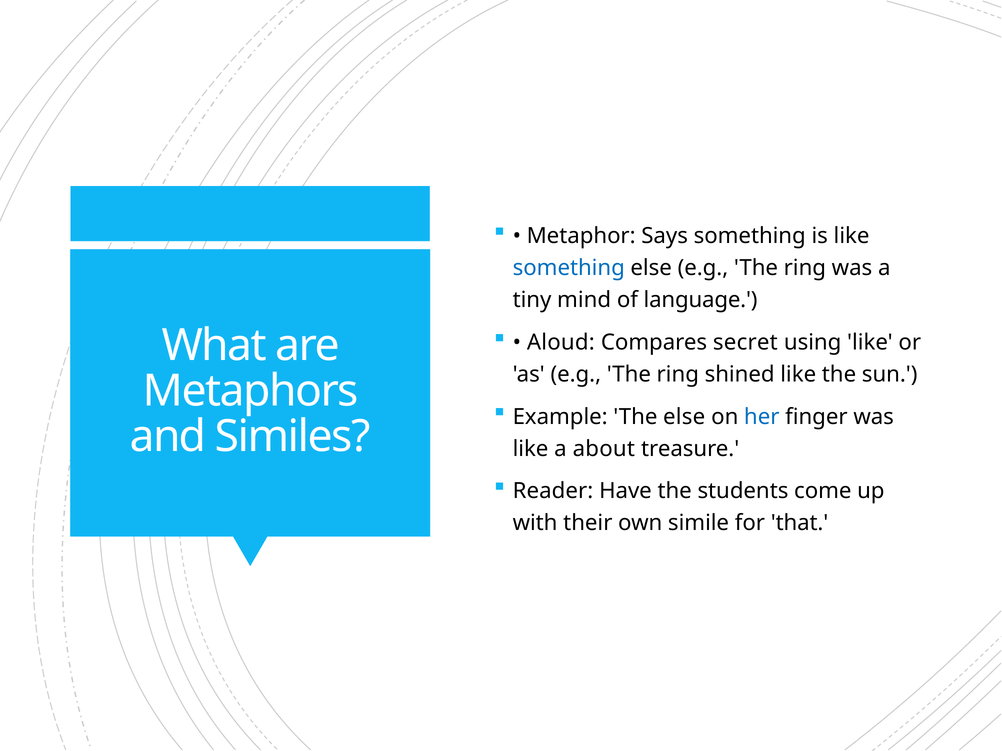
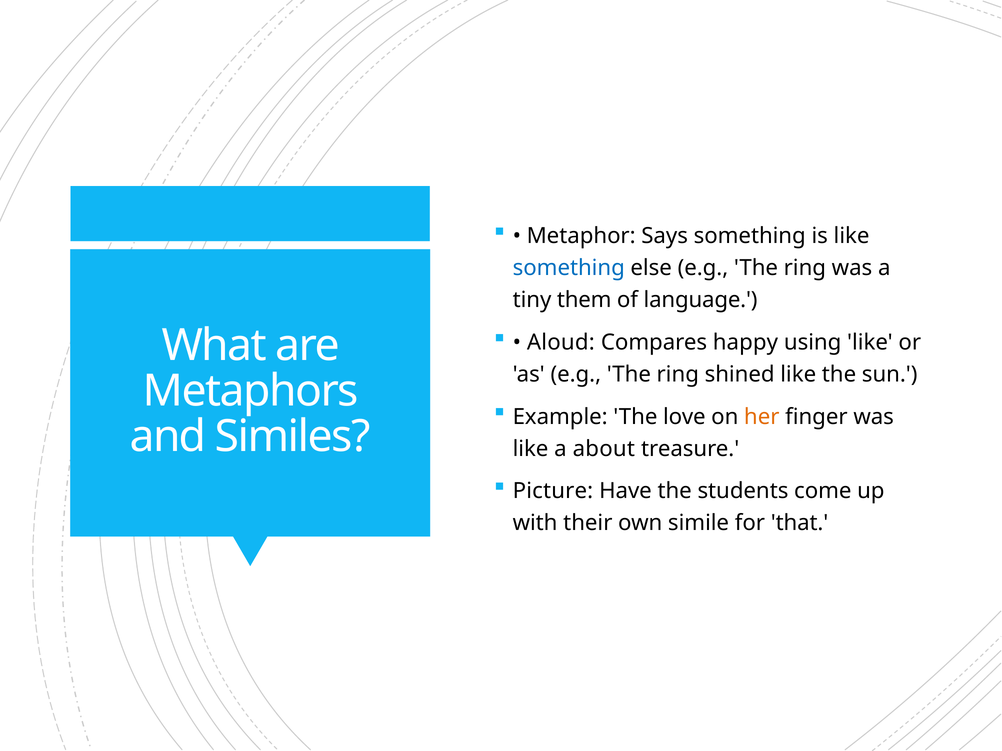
mind: mind -> them (584, 300)
secret: secret -> happy (745, 343)
The else: else -> love (684, 417)
her colour: blue -> orange (762, 417)
Reader: Reader -> Picture (553, 491)
